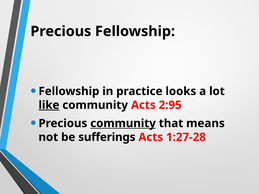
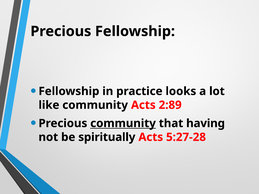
like underline: present -> none (49, 105)
2:95: 2:95 -> 2:89 (170, 105)
means: means -> having (206, 123)
sufferings: sufferings -> spiritually (107, 137)
1:27-28: 1:27-28 -> 5:27-28 (186, 137)
